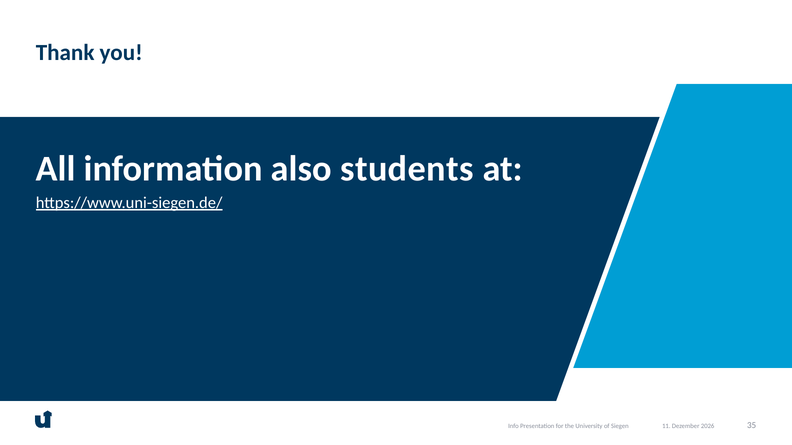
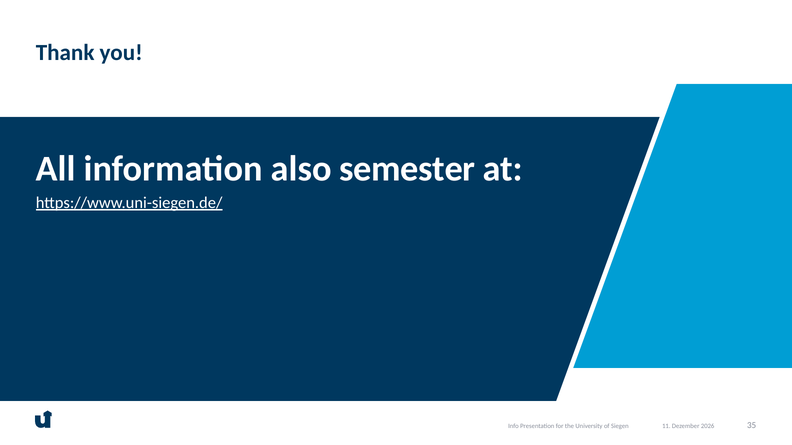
students: students -> semester (407, 169)
